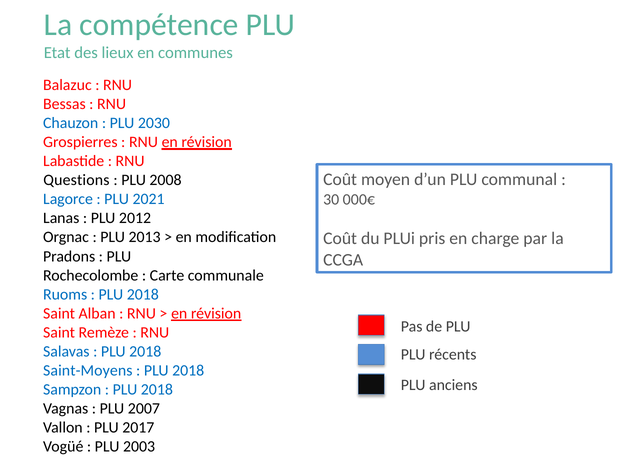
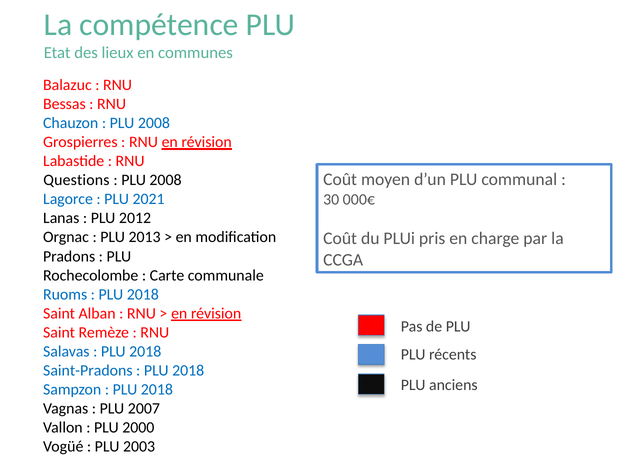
2030: 2030 -> 2008 (154, 123)
Saint-Moyens: Saint-Moyens -> Saint-Pradons (88, 370)
2017: 2017 -> 2000 (138, 427)
